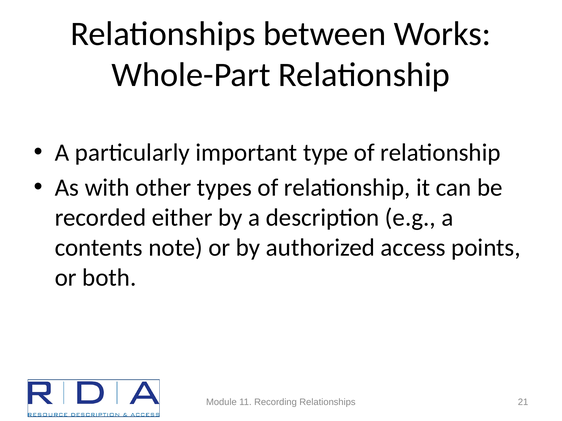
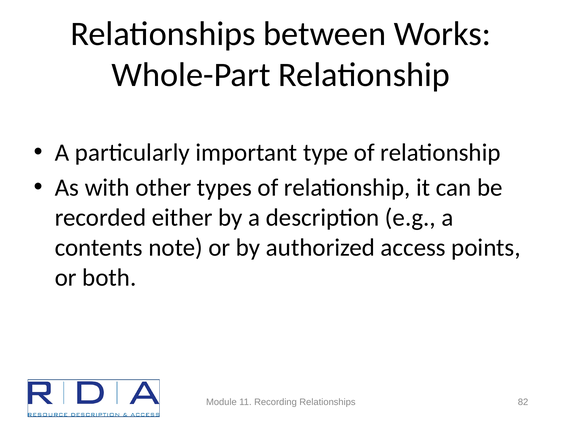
21: 21 -> 82 (523, 403)
